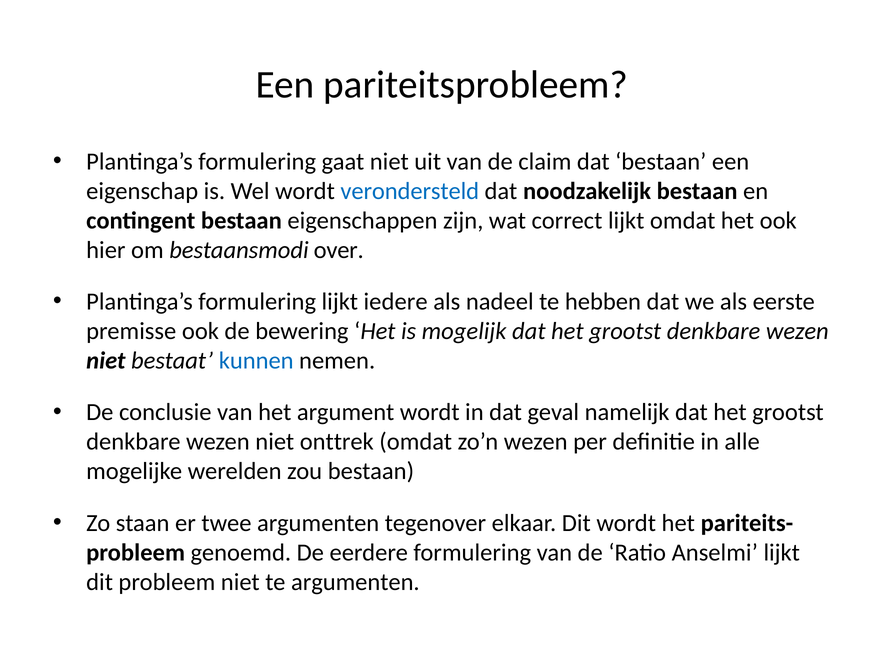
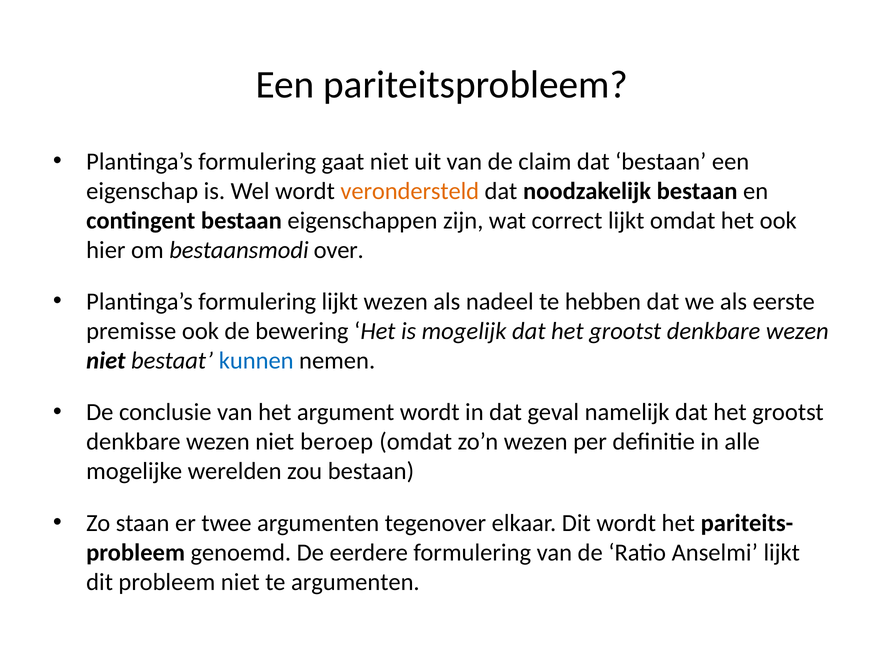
verondersteld colour: blue -> orange (410, 191)
lijkt iedere: iedere -> wezen (396, 302)
onttrek: onttrek -> beroep (337, 442)
